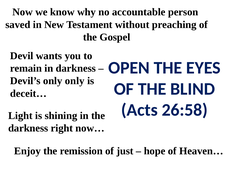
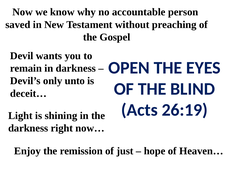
only only: only -> unto (75, 81)
26:58: 26:58 -> 26:19 (185, 110)
